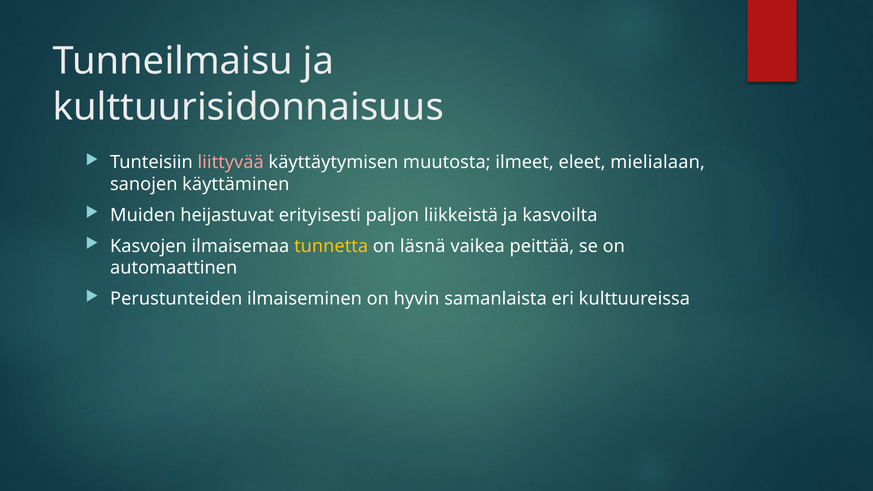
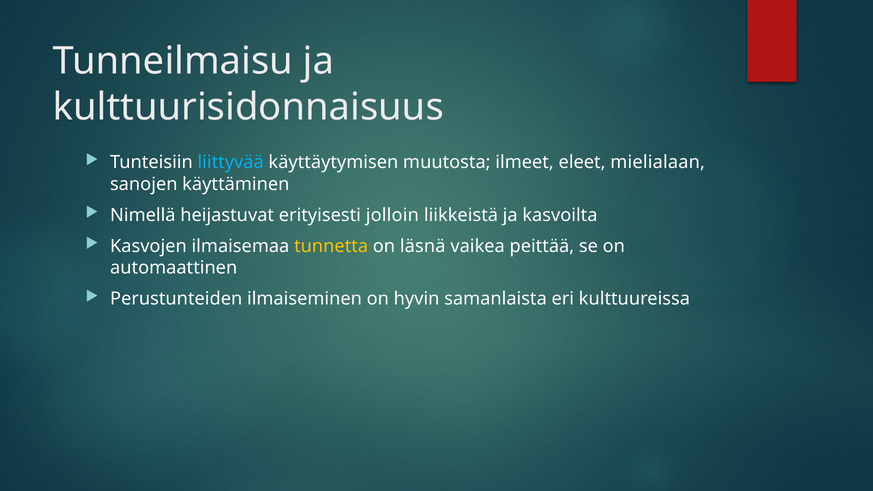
liittyvää colour: pink -> light blue (231, 162)
Muiden: Muiden -> Nimellä (143, 215)
paljon: paljon -> jolloin (392, 215)
